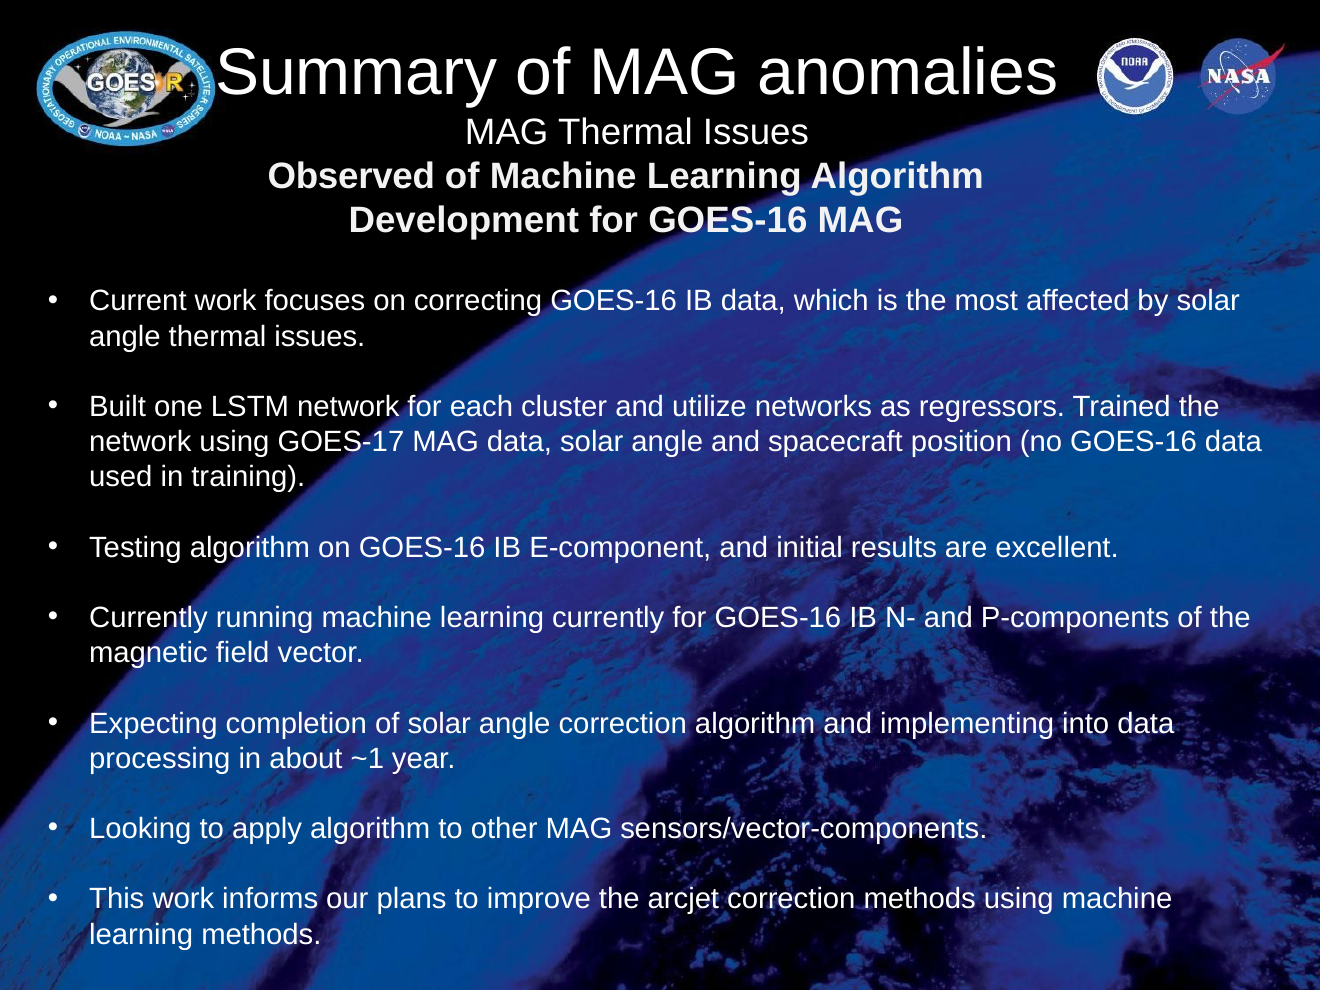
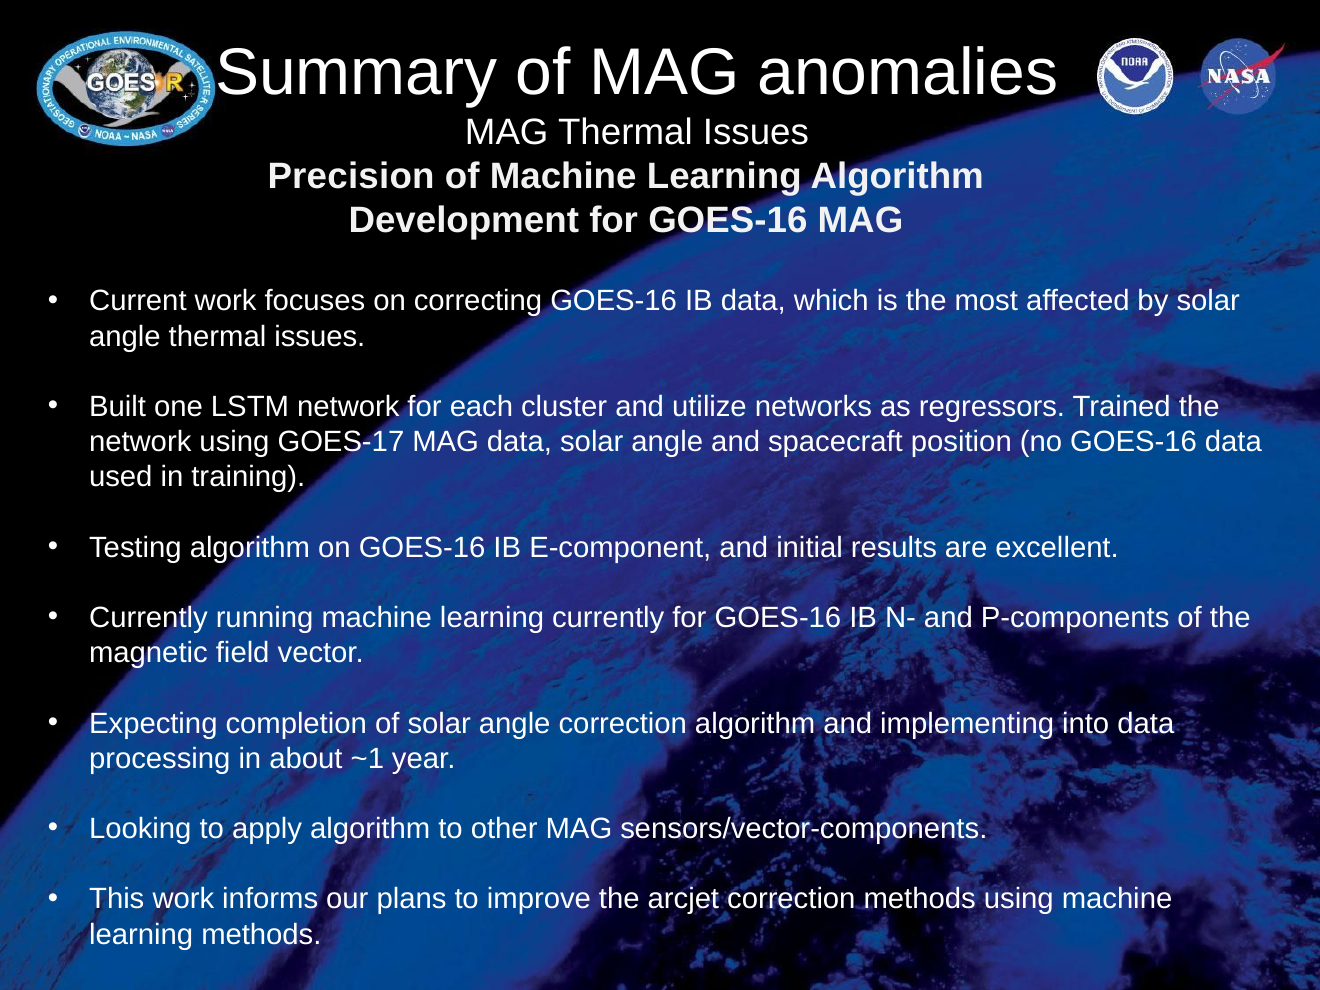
Observed: Observed -> Precision (351, 177)
